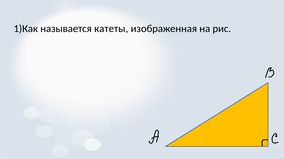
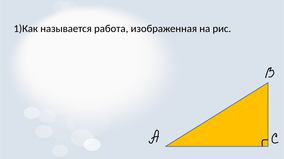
катеты: катеты -> работа (111, 29)
